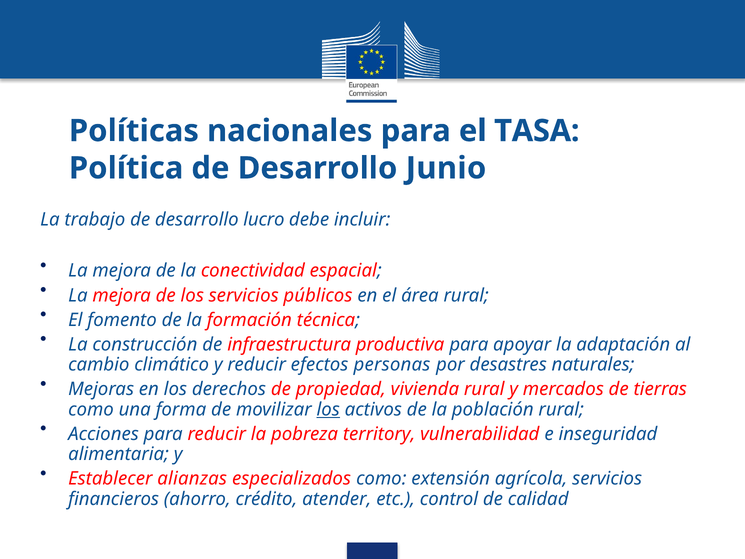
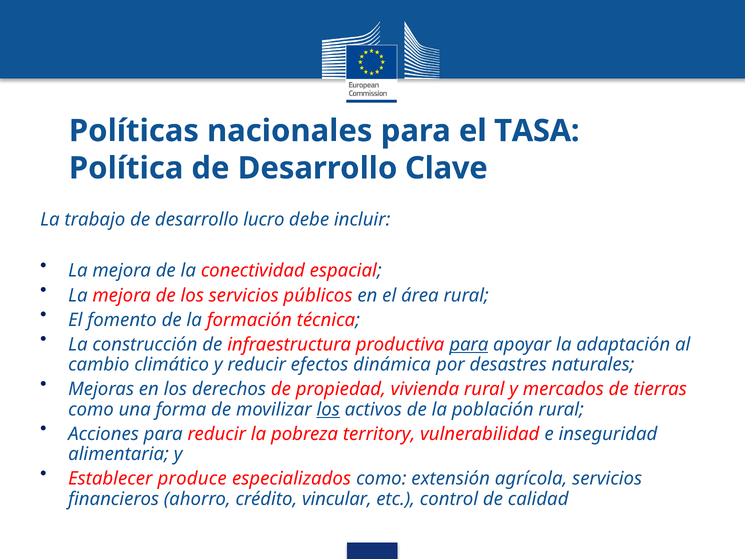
Junio: Junio -> Clave (446, 168)
para underline: none -> present (469, 344)
personas: personas -> dinámica (392, 365)
alianzas: alianzas -> produce (192, 479)
atender: atender -> vincular (337, 499)
